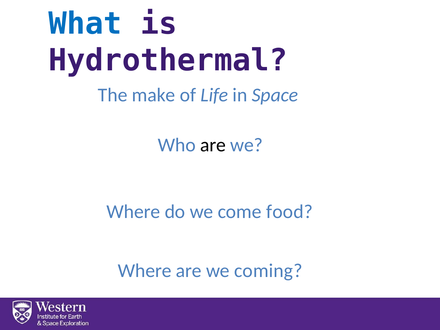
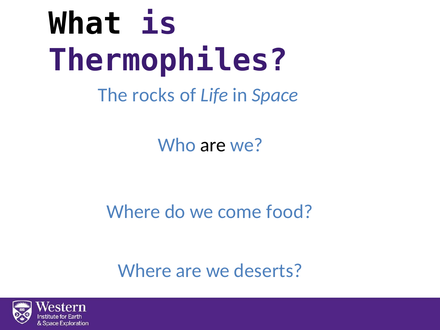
What colour: blue -> black (85, 24)
Hydrothermal: Hydrothermal -> Thermophiles (168, 61)
make: make -> rocks (153, 95)
coming: coming -> deserts (268, 271)
